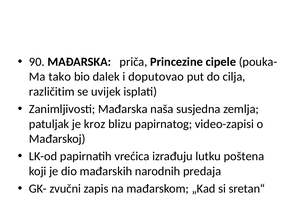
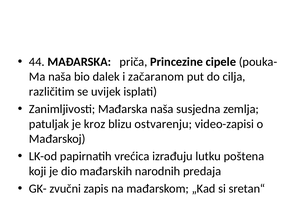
90: 90 -> 44 (37, 62)
tako: tako -> naša (60, 77)
doputovao: doputovao -> začaranom (156, 77)
papirnatog: papirnatog -> ostvarenju (163, 124)
